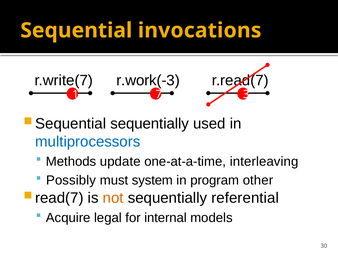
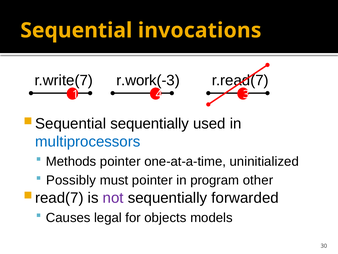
7: 7 -> 4 (159, 94)
Methods update: update -> pointer (120, 161)
interleaving: interleaving -> uninitialized (264, 161)
must system: system -> pointer (152, 180)
not colour: orange -> purple (113, 198)
referential: referential -> forwarded (245, 198)
Acquire: Acquire -> Causes (68, 217)
internal: internal -> objects (165, 217)
